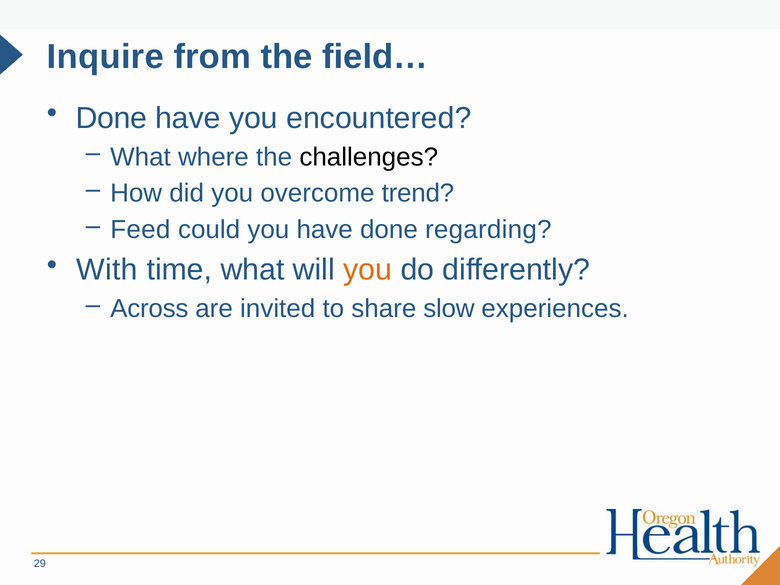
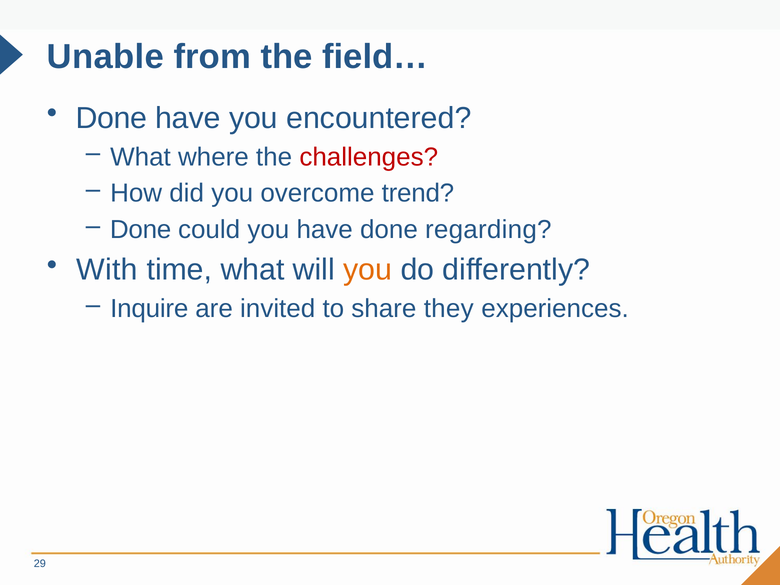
Inquire: Inquire -> Unable (105, 57)
challenges colour: black -> red (369, 157)
Feed: Feed -> Done (141, 230)
Across: Across -> Inquire (149, 309)
slow: slow -> they (449, 309)
